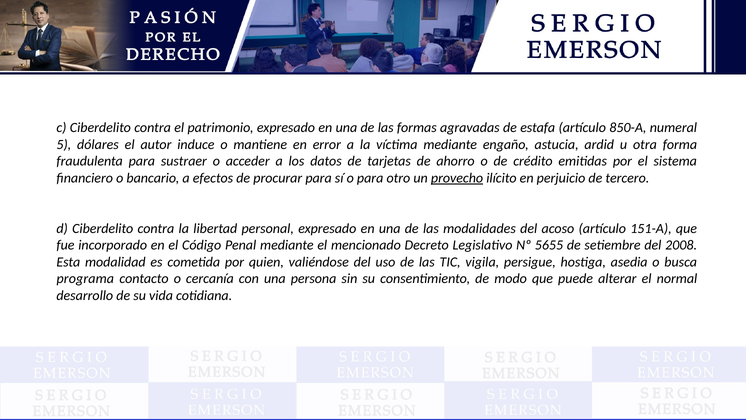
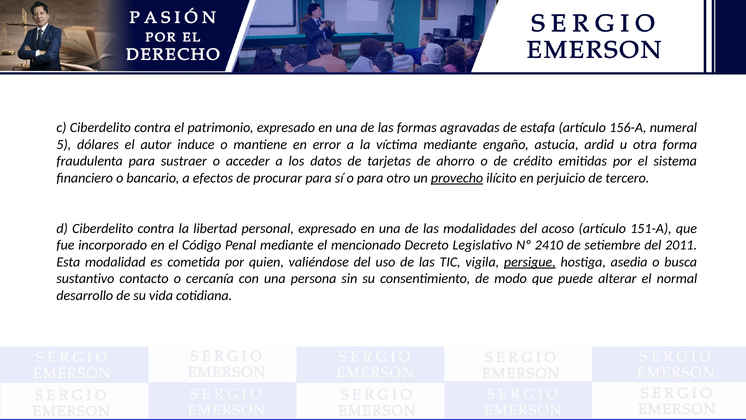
850-A: 850-A -> 156-A (628, 128)
5655: 5655 -> 2410 (549, 245)
2008: 2008 -> 2011 (681, 245)
persigue underline: none -> present (530, 262)
programa: programa -> sustantivo (85, 279)
